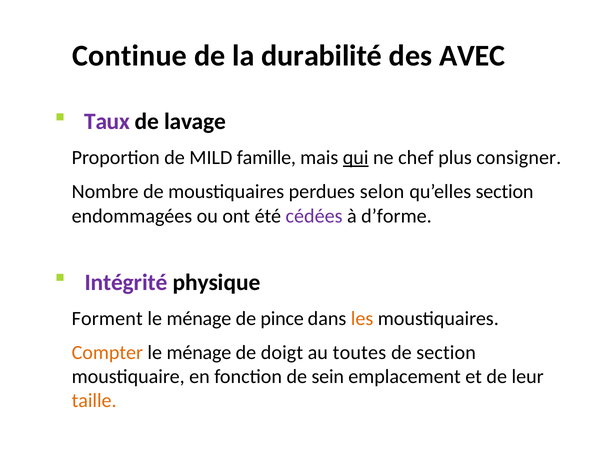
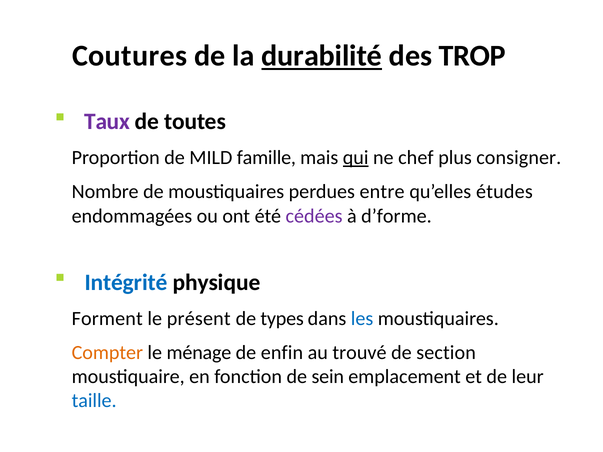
Continue: Continue -> Coutures (130, 56)
durabilité underline: none -> present (322, 56)
AVEC: AVEC -> TROP (472, 56)
lavage: lavage -> toutes (195, 122)
selon: selon -> entre (382, 192)
qu’elles section: section -> études (504, 192)
Intégrité colour: purple -> blue (126, 283)
ménage: ménage -> présent (199, 319)
pince: pince -> types (282, 319)
les colour: orange -> blue (362, 319)
doigt: doigt -> enfin (282, 353)
toutes: toutes -> trouvé (360, 353)
taille colour: orange -> blue (94, 401)
